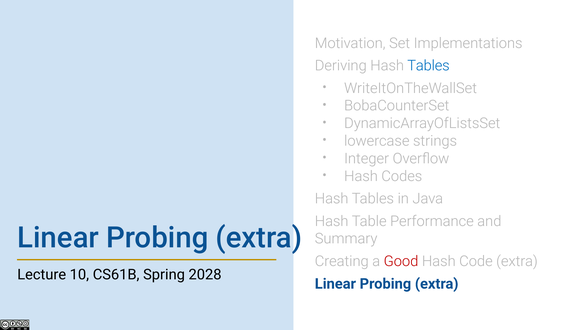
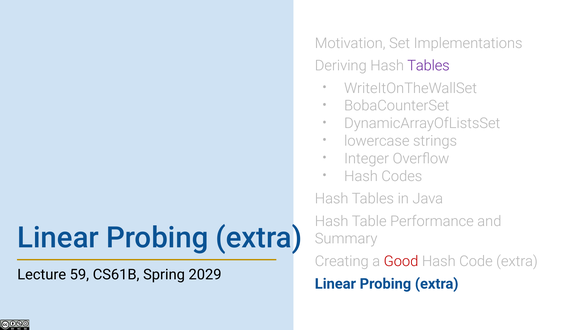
Tables colour: blue -> purple (428, 66)
10: 10 -> 59 (79, 275)
2028: 2028 -> 2029 (205, 275)
